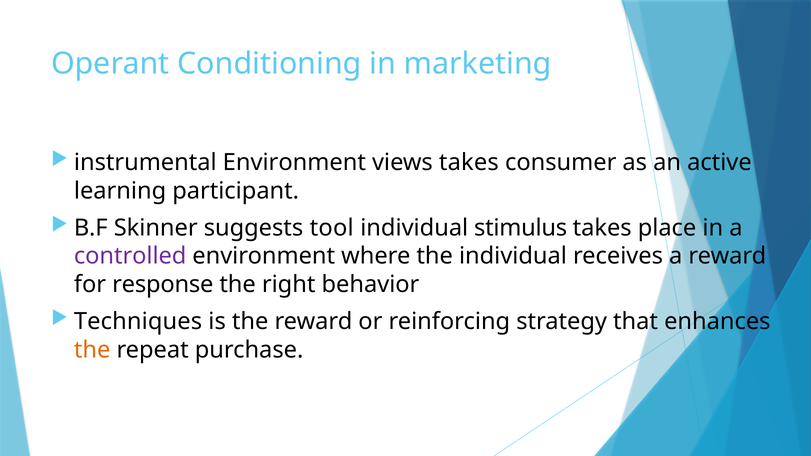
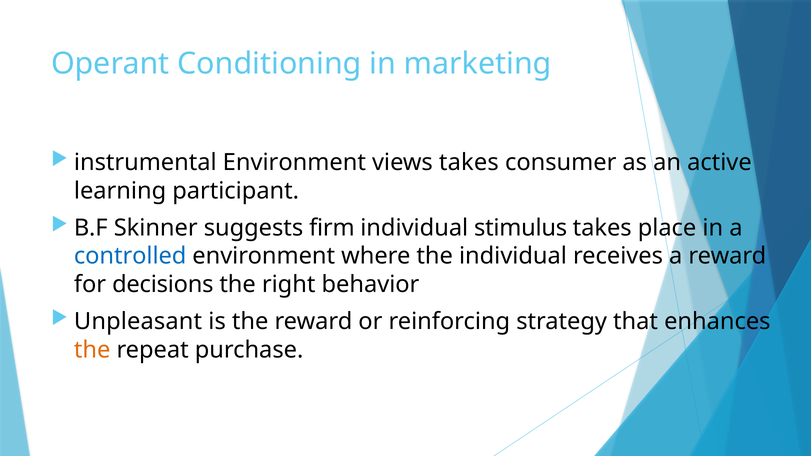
tool: tool -> firm (332, 228)
controlled colour: purple -> blue (130, 256)
response: response -> decisions (163, 285)
Techniques: Techniques -> Unpleasant (138, 322)
